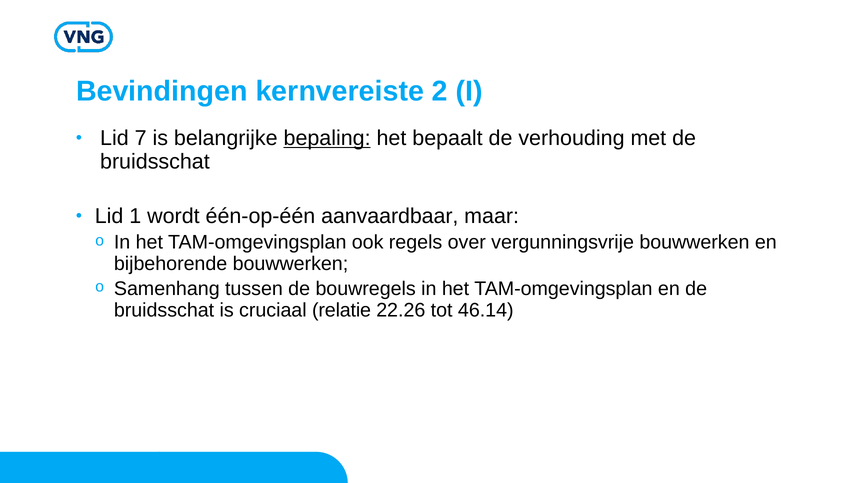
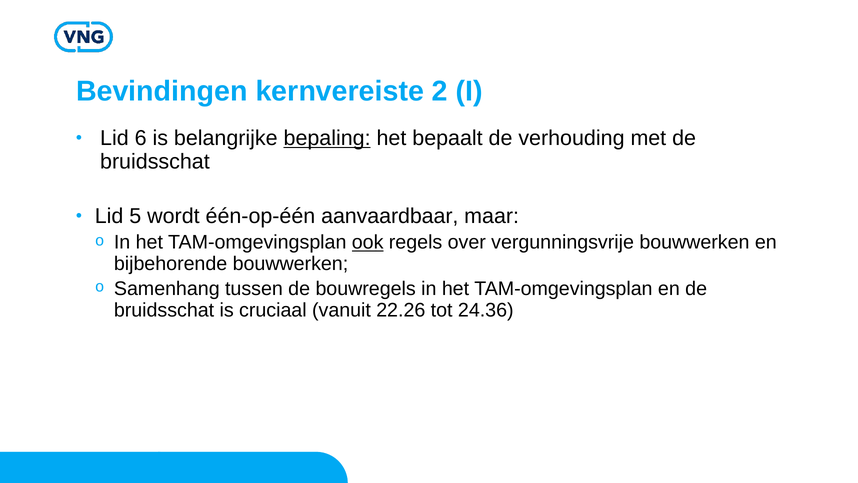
7: 7 -> 6 (141, 138)
1: 1 -> 5 (135, 216)
ook underline: none -> present (368, 242)
relatie: relatie -> vanuit (341, 310)
46.14: 46.14 -> 24.36 (486, 310)
